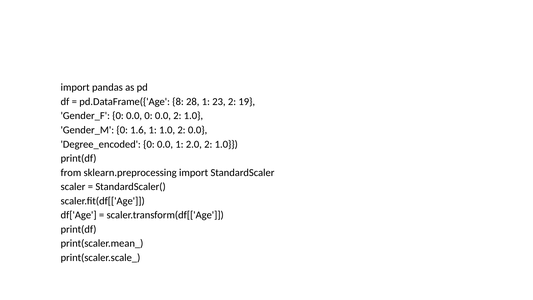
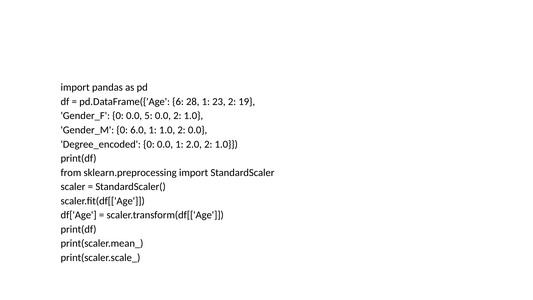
8: 8 -> 6 (178, 102)
0.0 0: 0 -> 5 (148, 116)
1.6: 1.6 -> 6.0 (138, 130)
